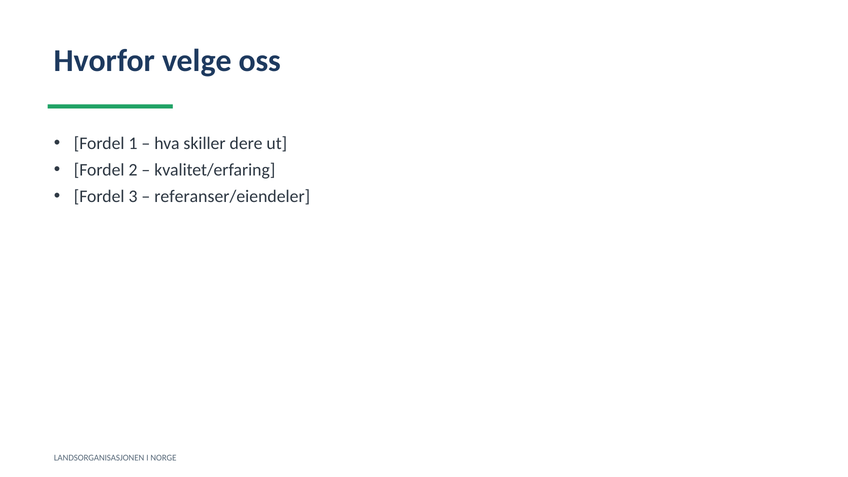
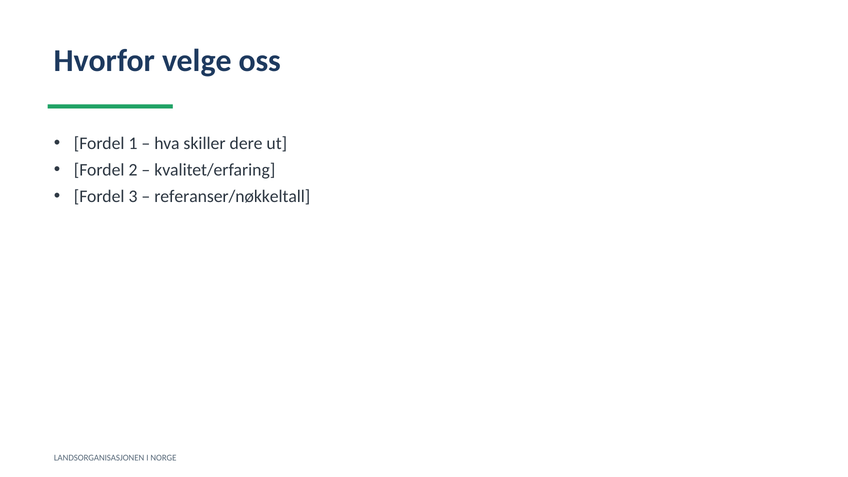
referanser/eiendeler: referanser/eiendeler -> referanser/nøkkeltall (232, 197)
